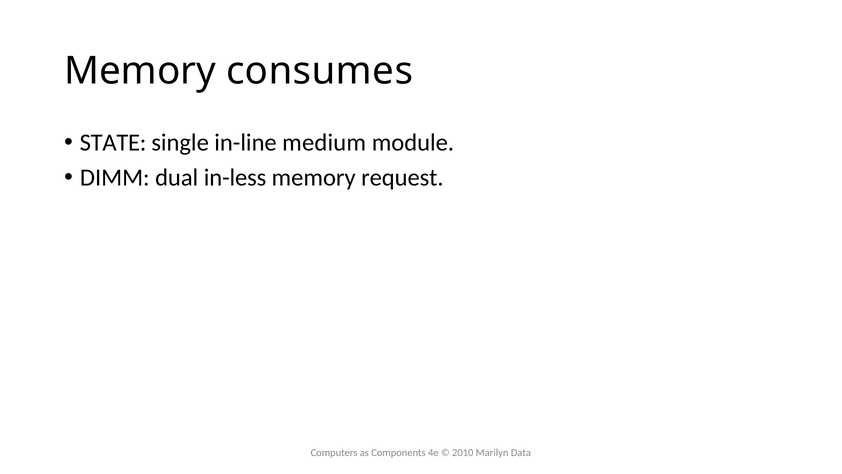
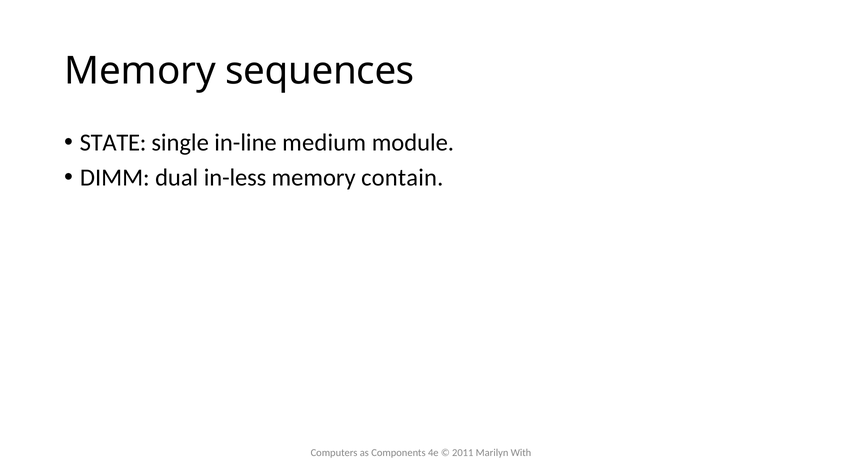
consumes: consumes -> sequences (320, 71)
request: request -> contain (402, 178)
2010: 2010 -> 2011 (463, 452)
Data: Data -> With (521, 452)
